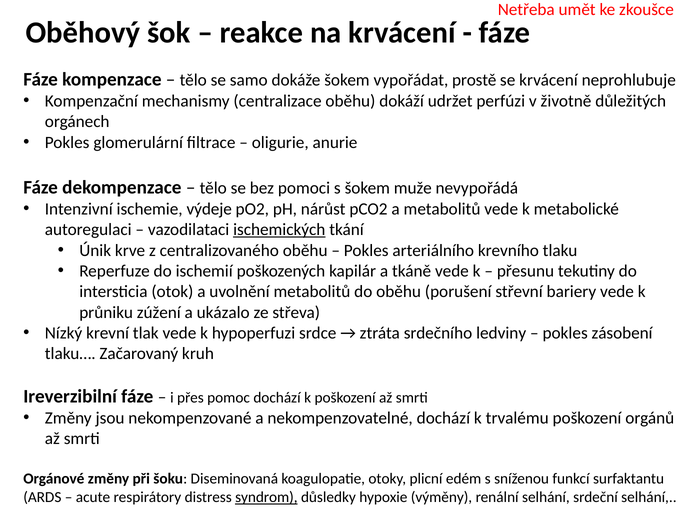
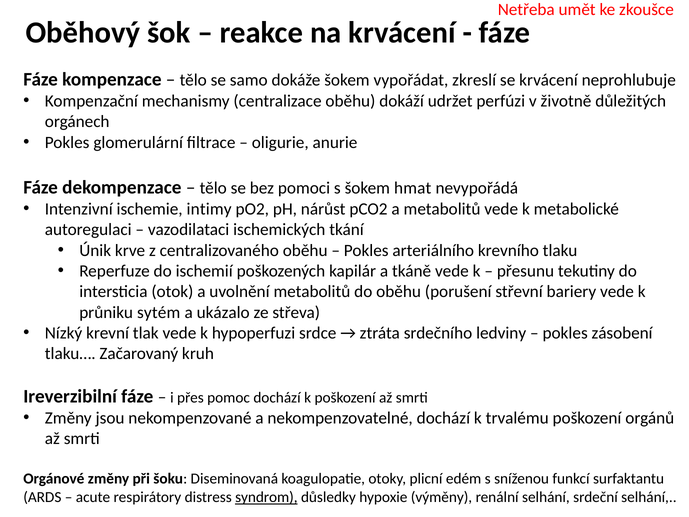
prostě: prostě -> zkreslí (474, 80)
muže: muže -> hmat (413, 188)
výdeje: výdeje -> intimy (209, 209)
ischemických underline: present -> none (279, 230)
zúžení: zúžení -> sytém (159, 312)
